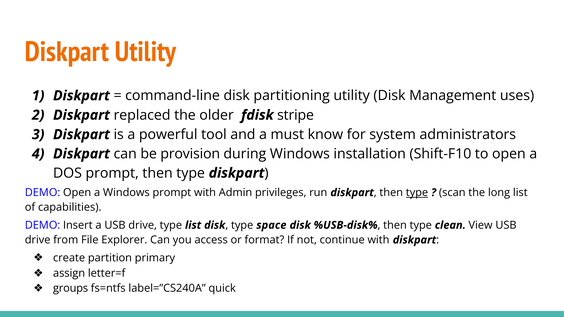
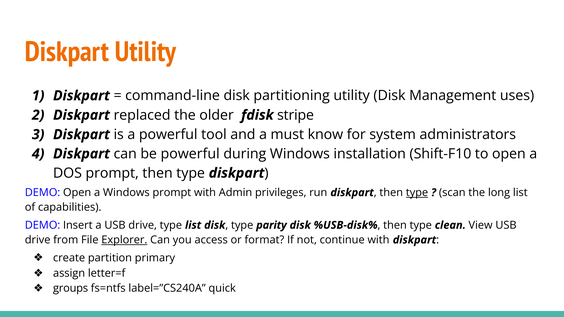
be provision: provision -> powerful (190, 154)
space: space -> parity (272, 225)
Explorer underline: none -> present (124, 240)
